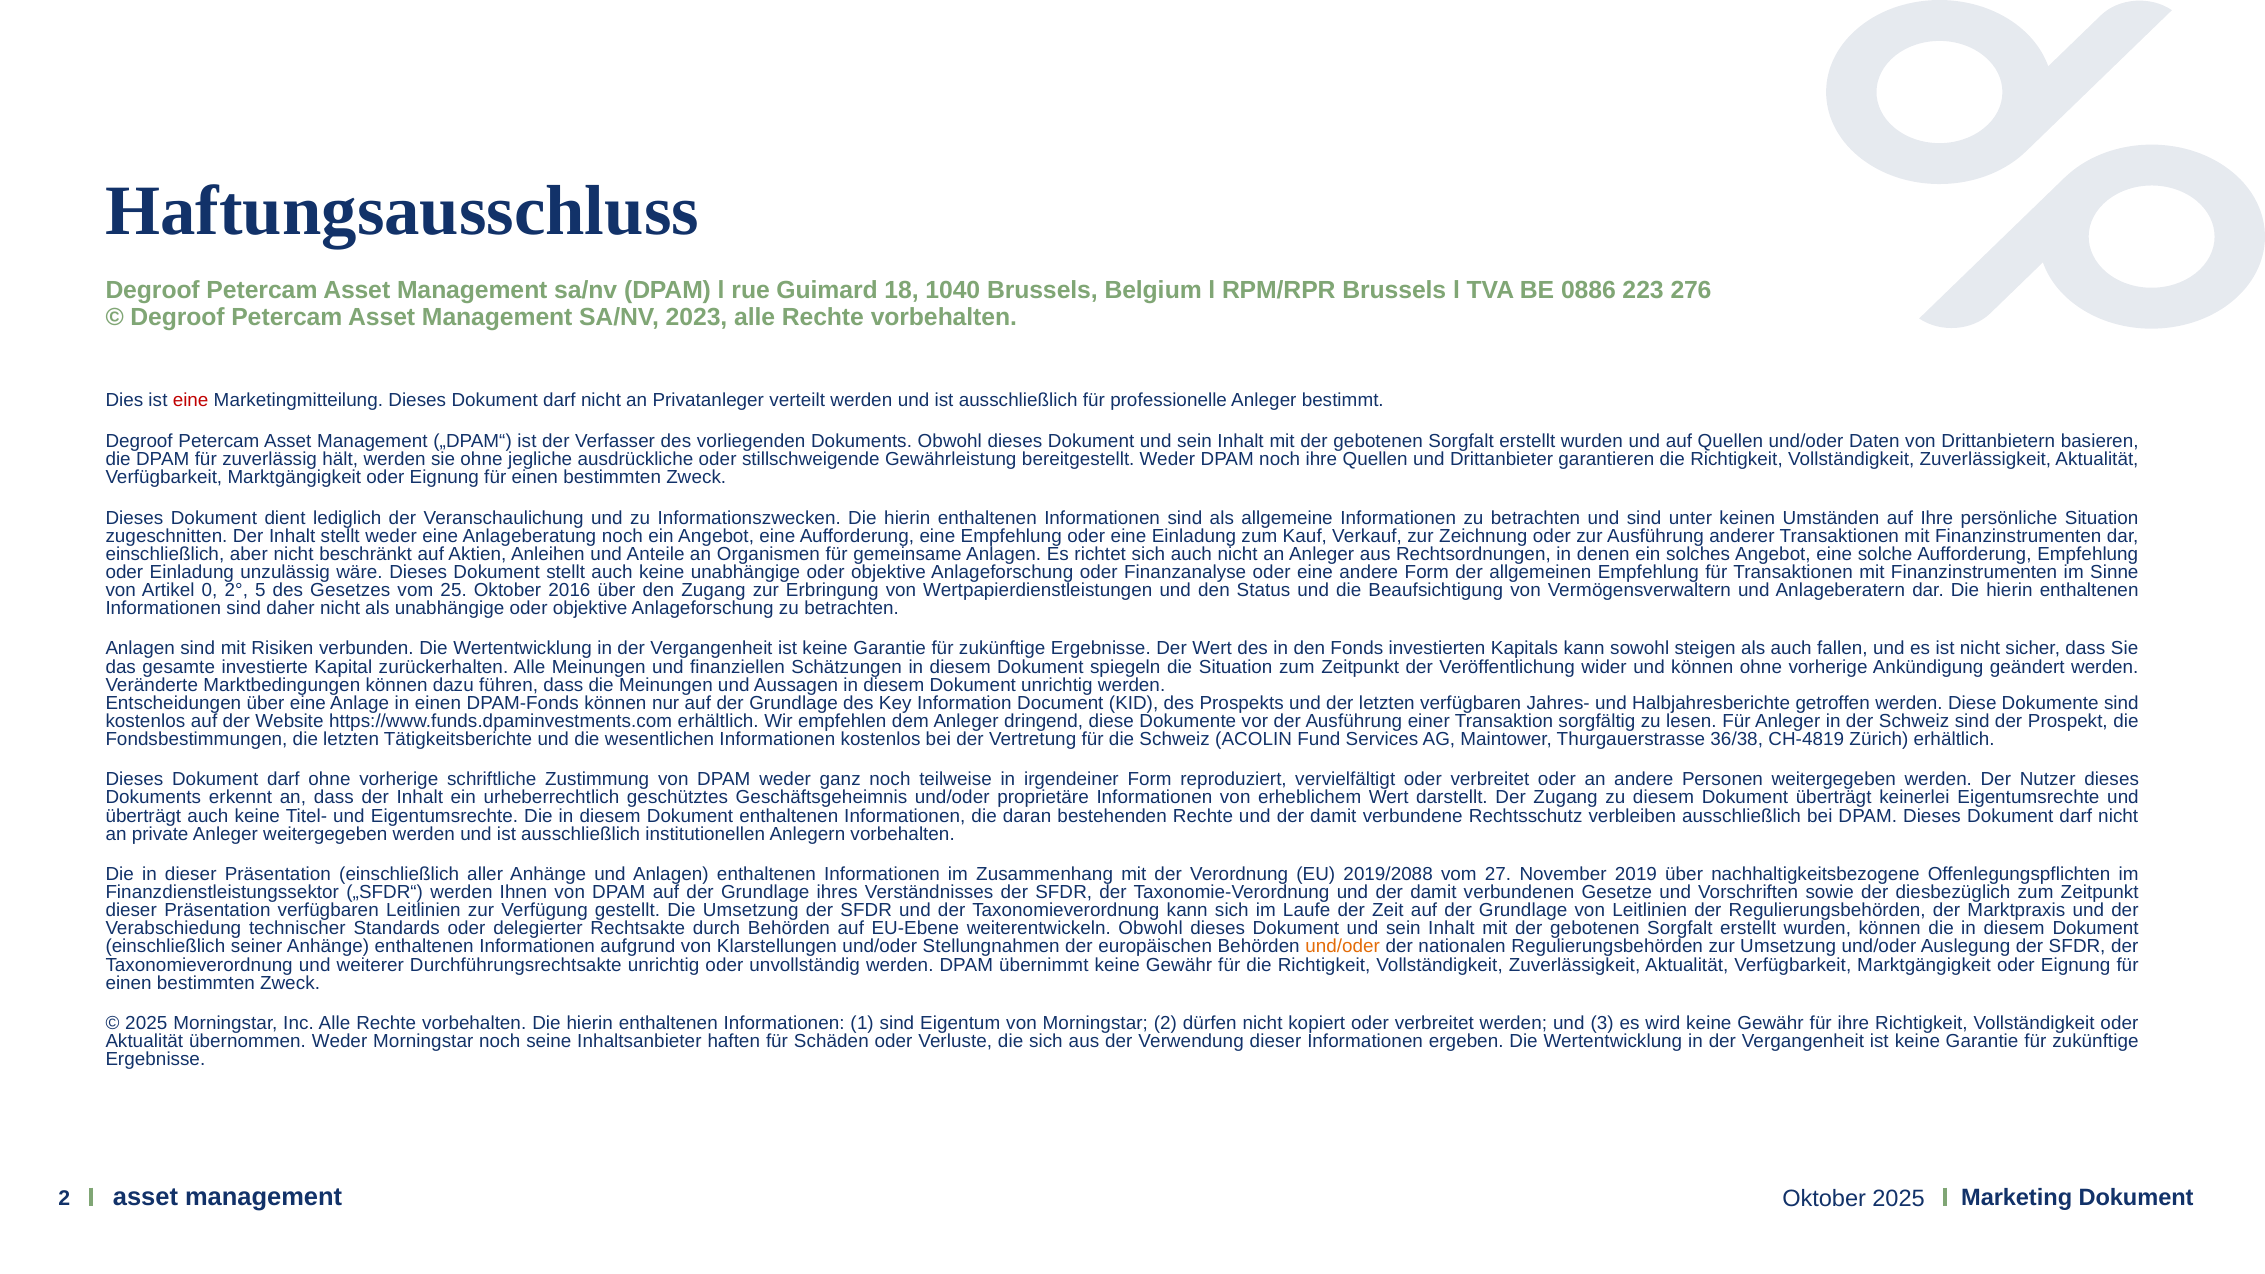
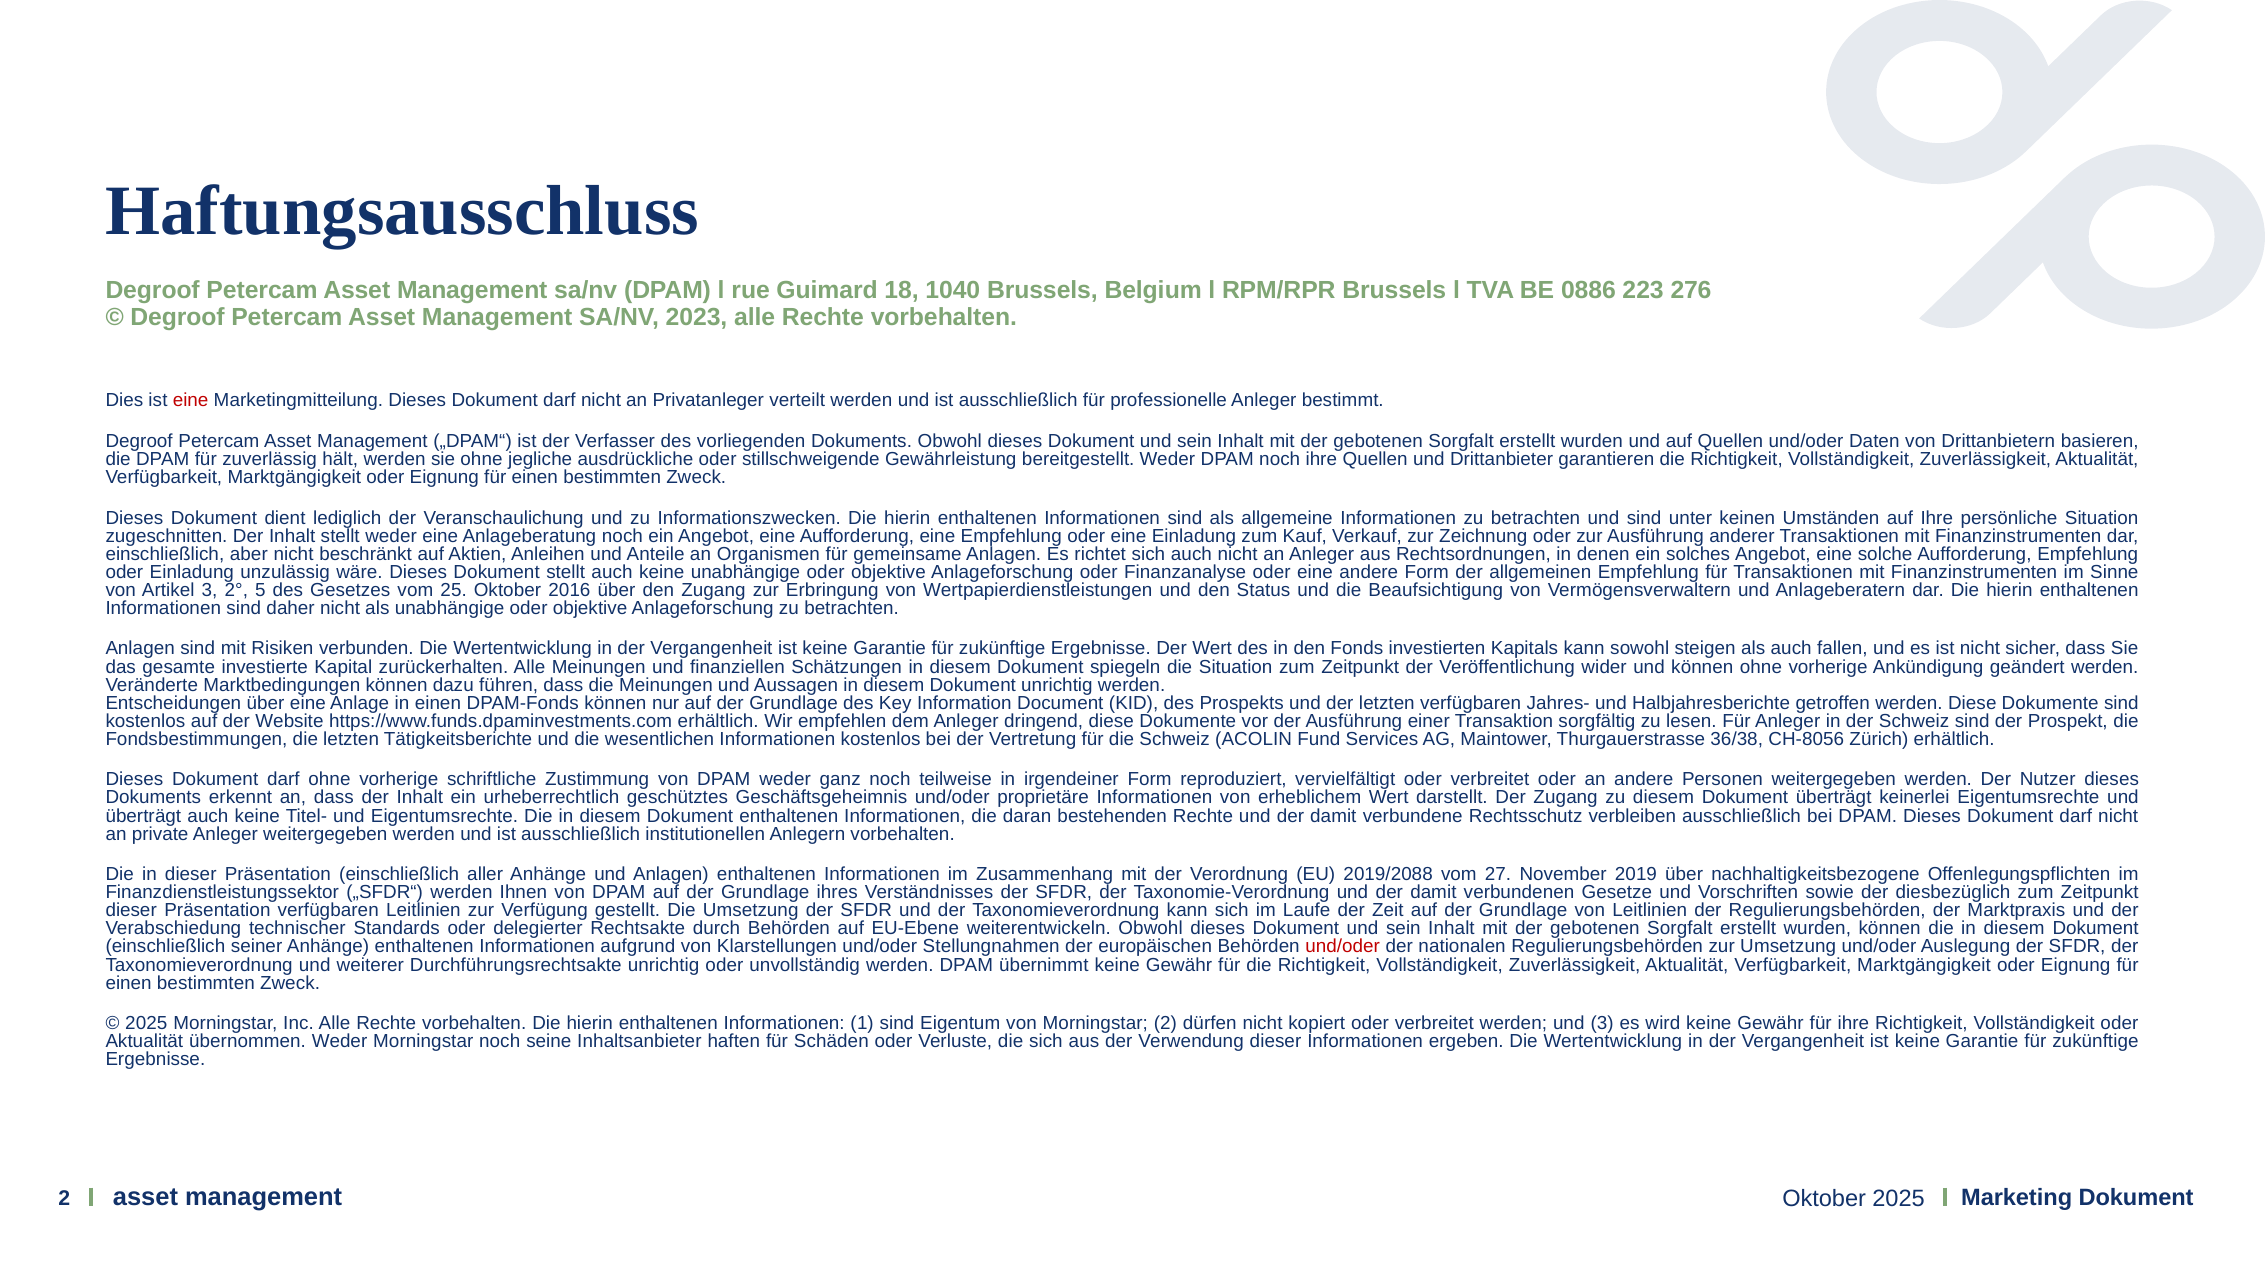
Artikel 0: 0 -> 3 (209, 590)
CH-4819: CH-4819 -> CH-8056 (1806, 739)
und/oder colour: orange -> red (1343, 947)
